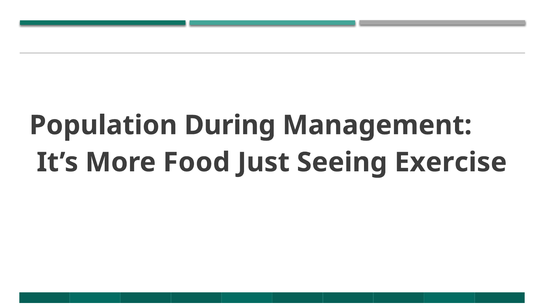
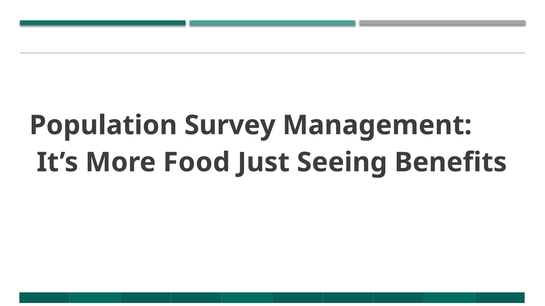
During: During -> Survey (230, 125)
Exercise: Exercise -> Benefits (451, 163)
